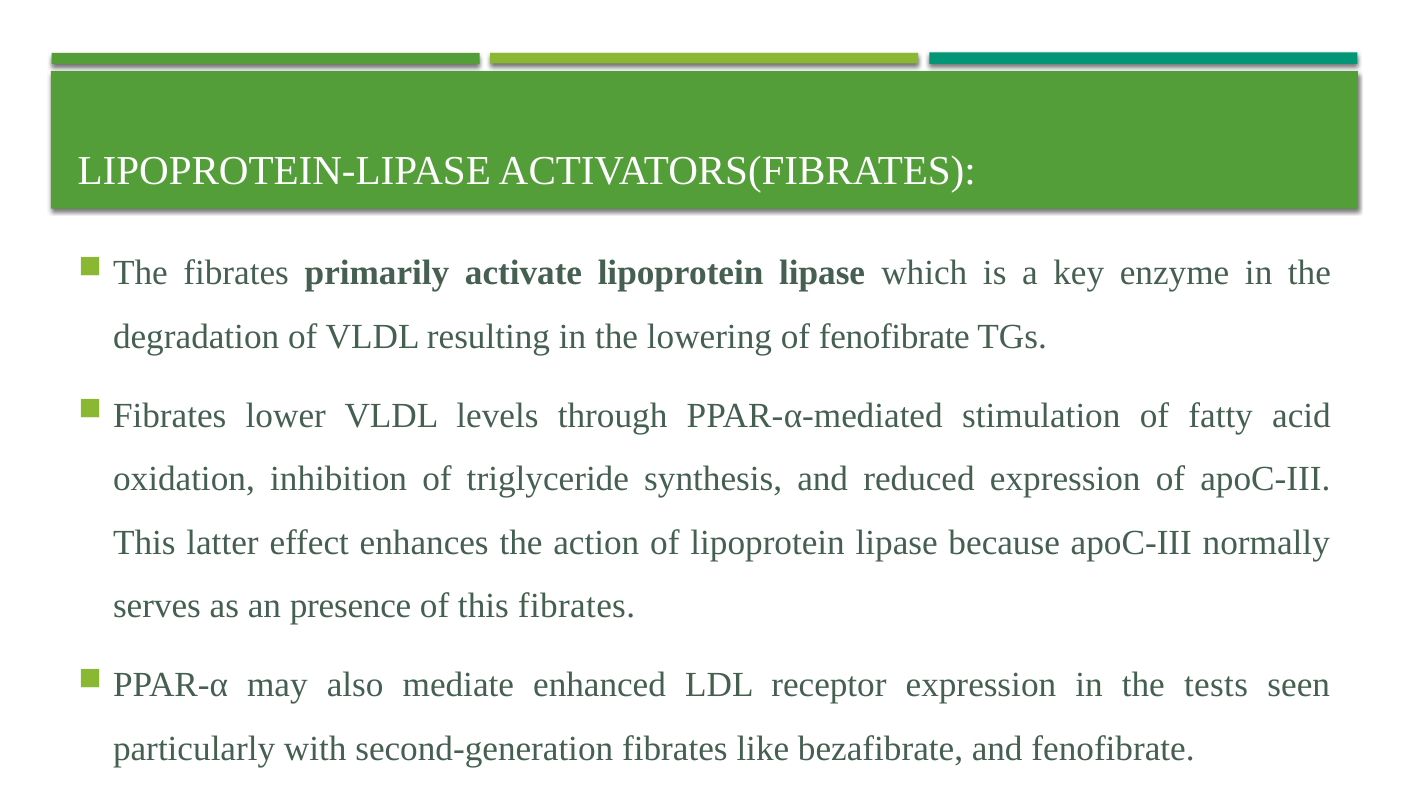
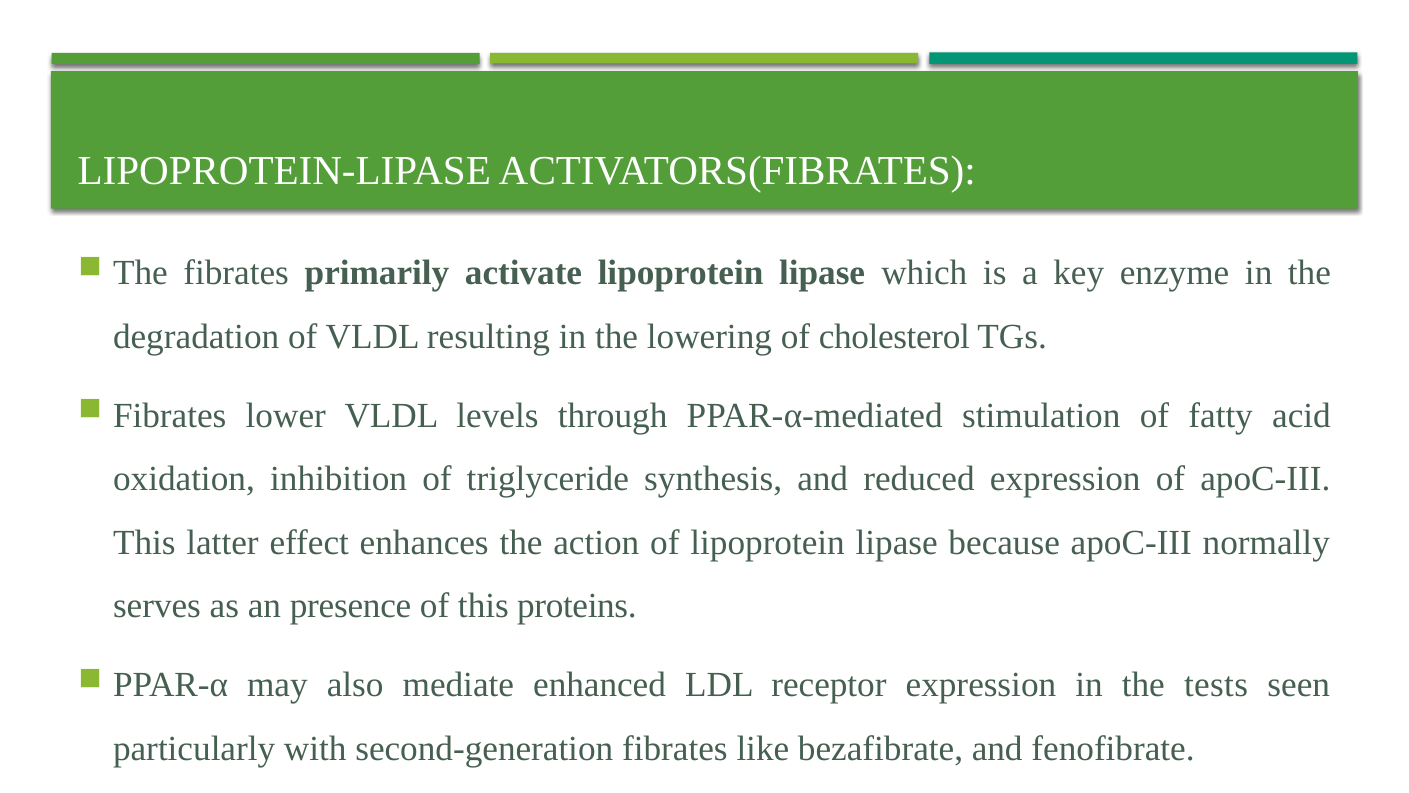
of fenofibrate: fenofibrate -> cholesterol (894, 336)
this fibrates: fibrates -> proteins (577, 606)
